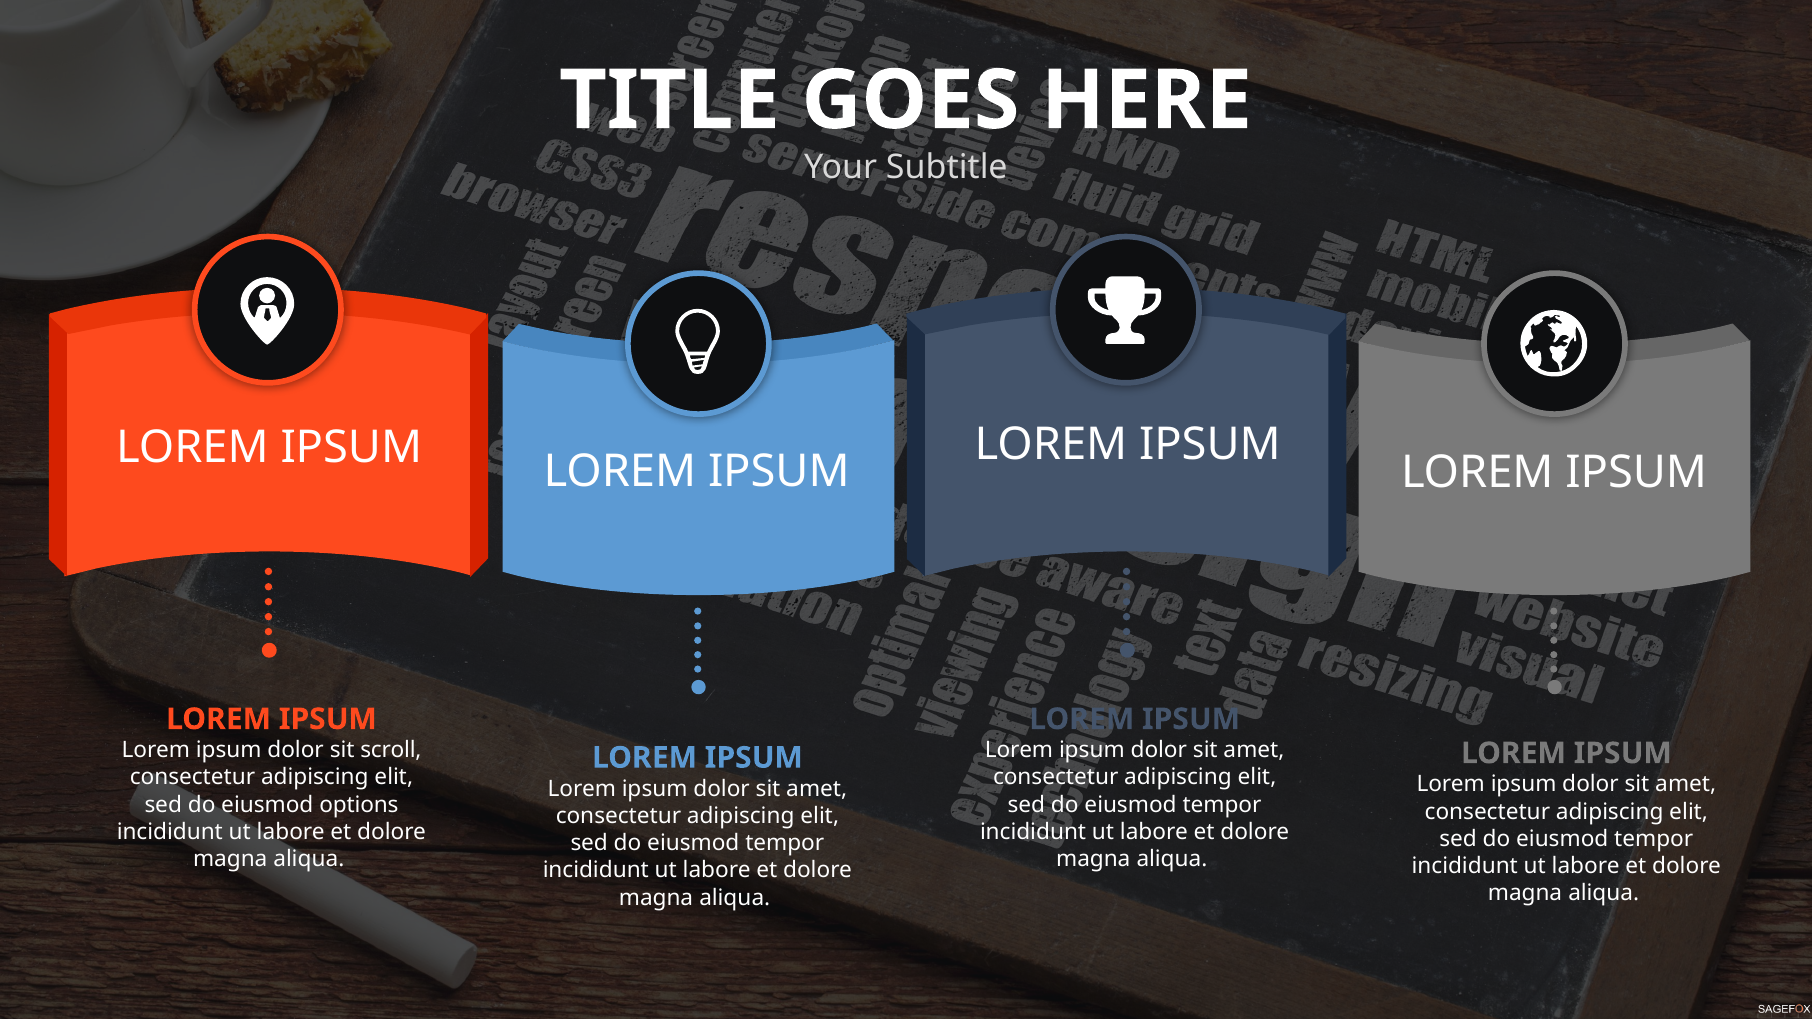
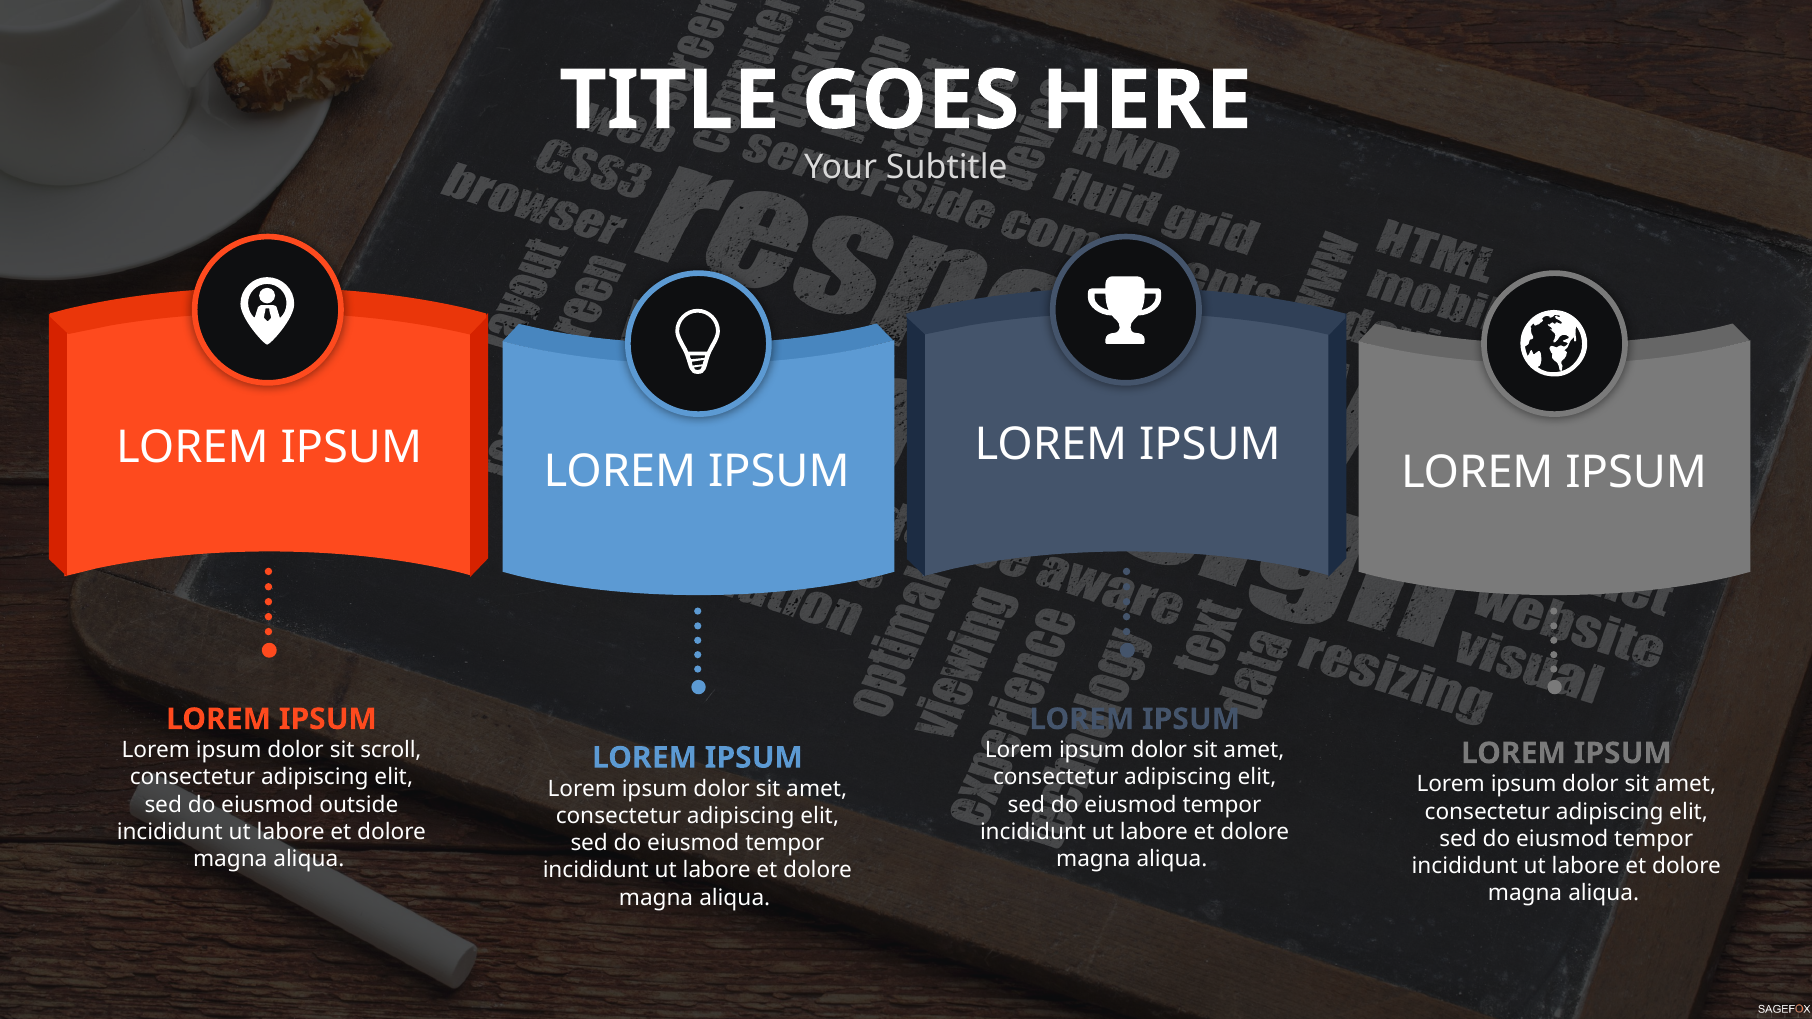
options: options -> outside (359, 805)
